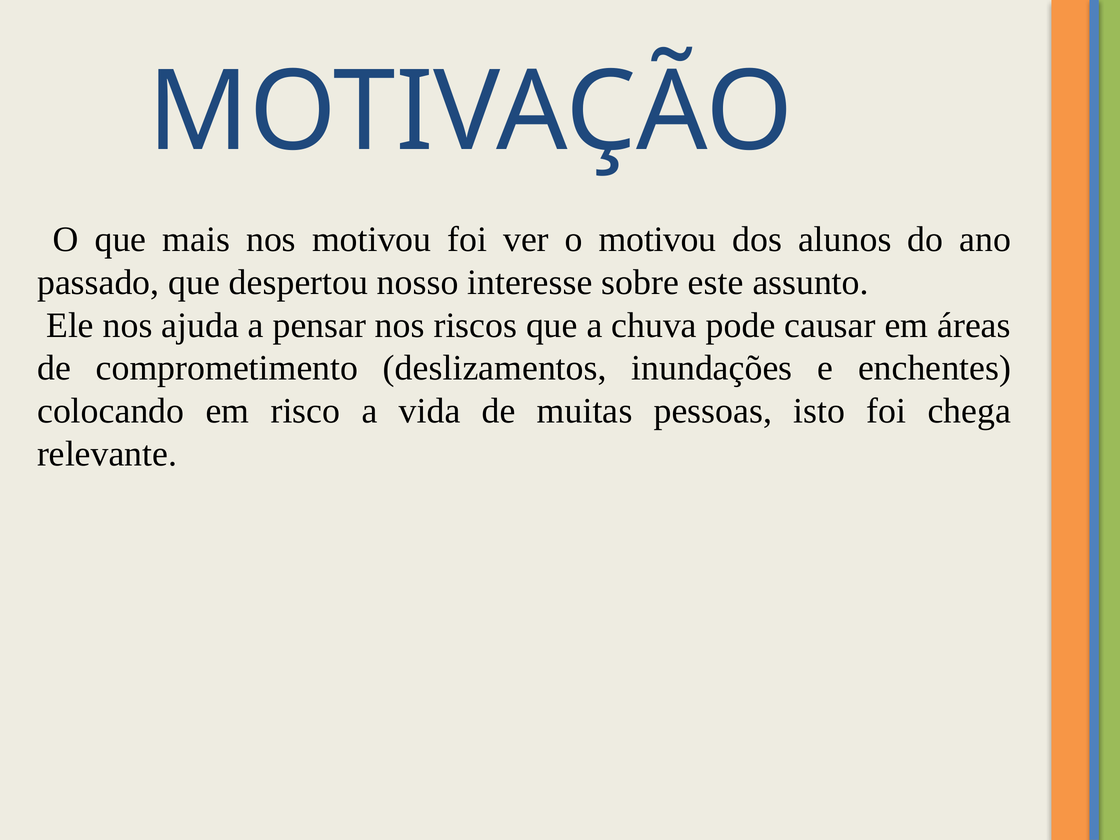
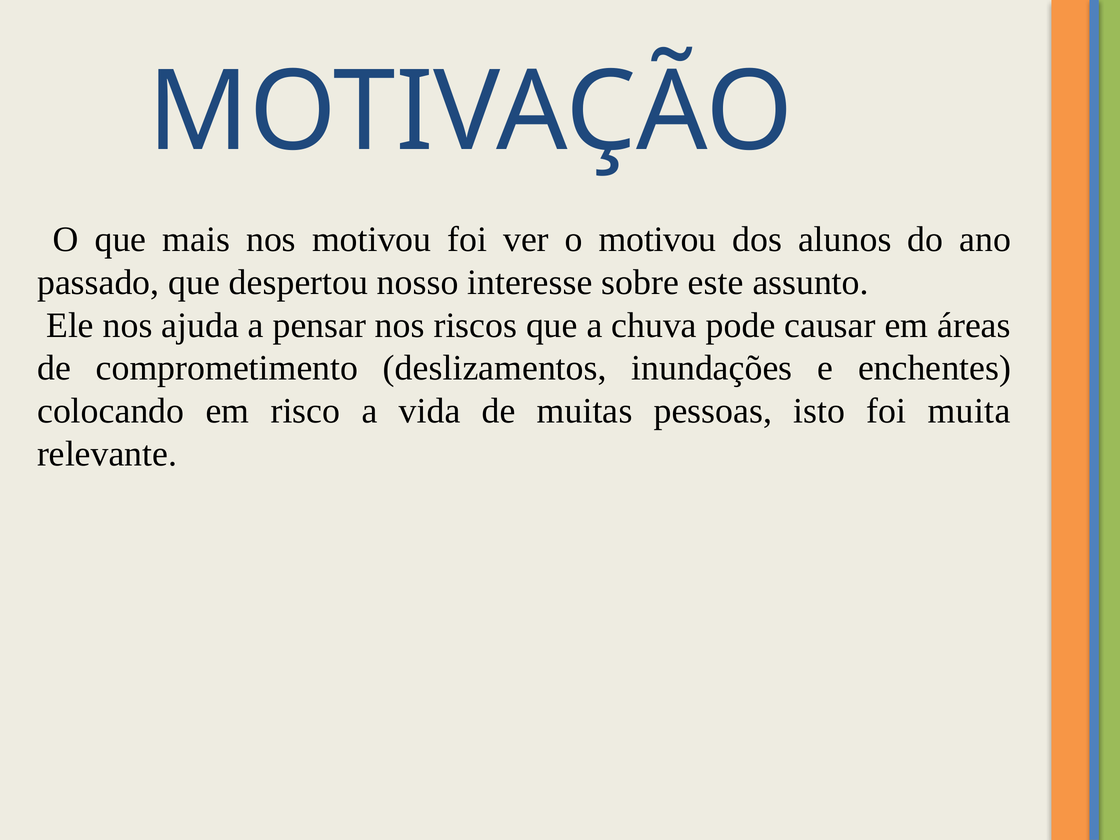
chega: chega -> muita (969, 411)
